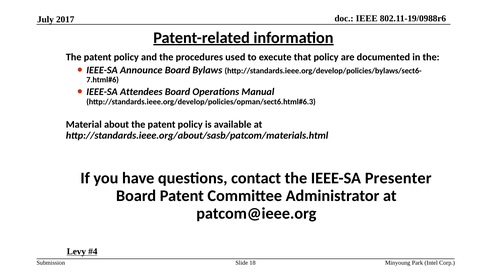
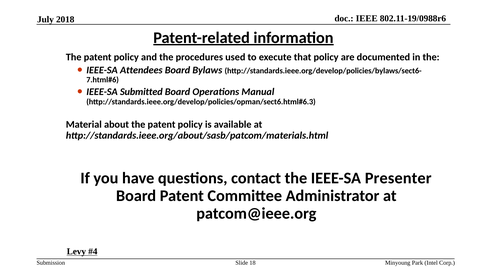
2017: 2017 -> 2018 (65, 19)
Announce: Announce -> Attendees (141, 70)
Attendees: Attendees -> Submitted (141, 92)
